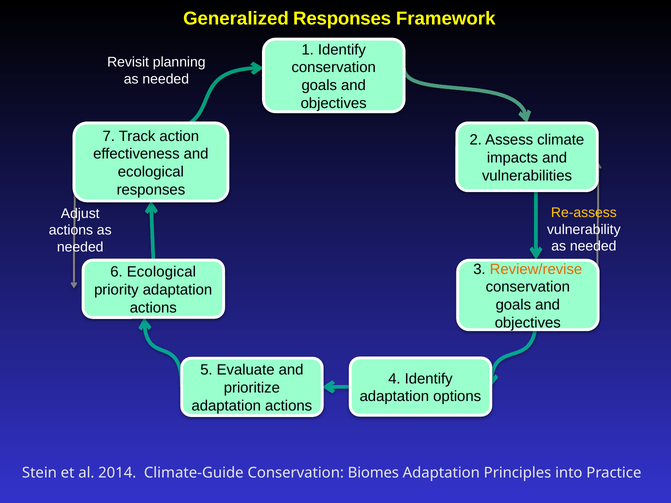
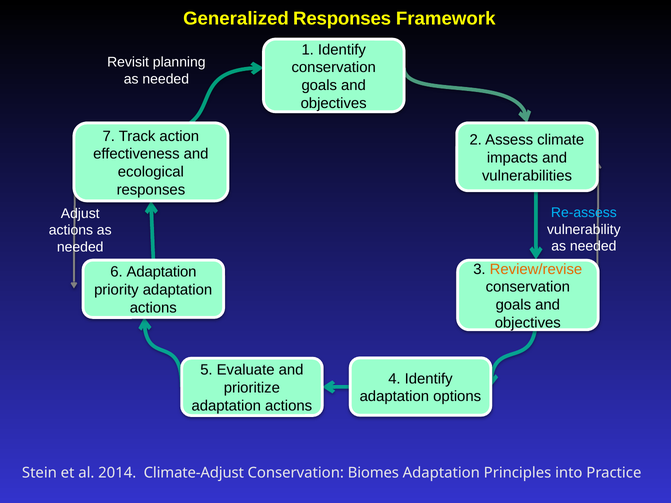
Re-assess colour: yellow -> light blue (584, 213)
6 Ecological: Ecological -> Adaptation (162, 272)
Climate-Guide: Climate-Guide -> Climate-Adjust (194, 473)
